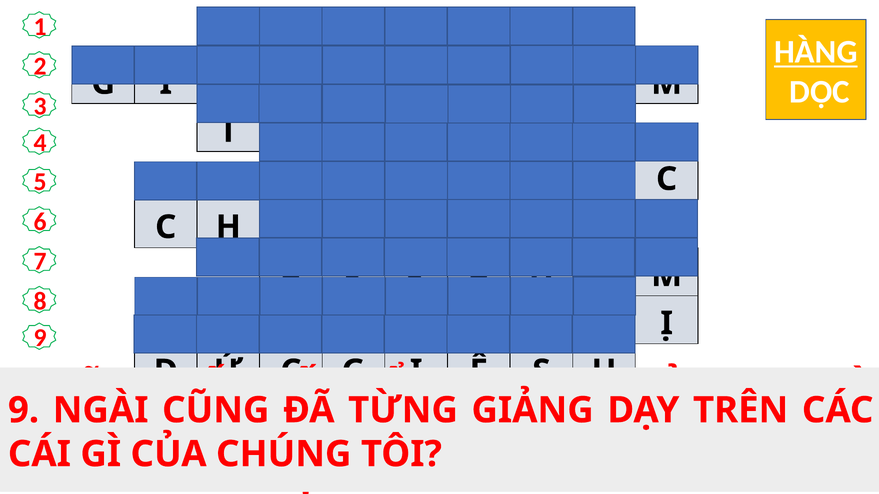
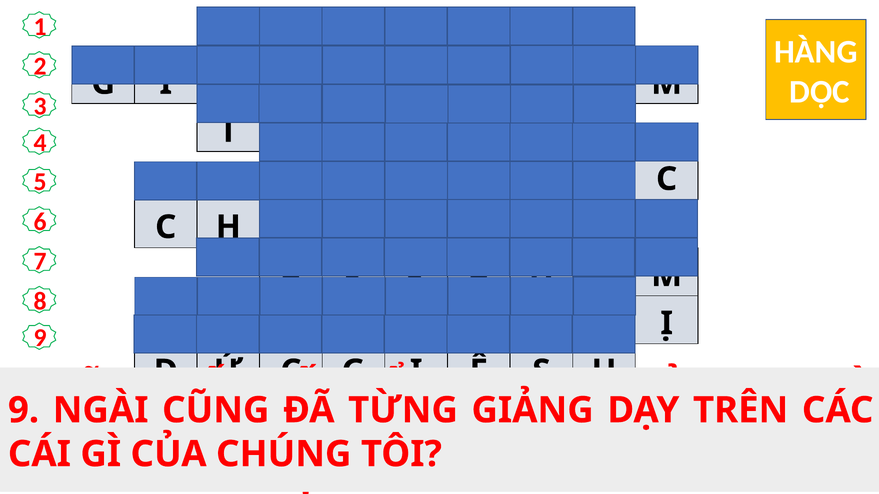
HÀNG underline: present -> none (816, 52)
